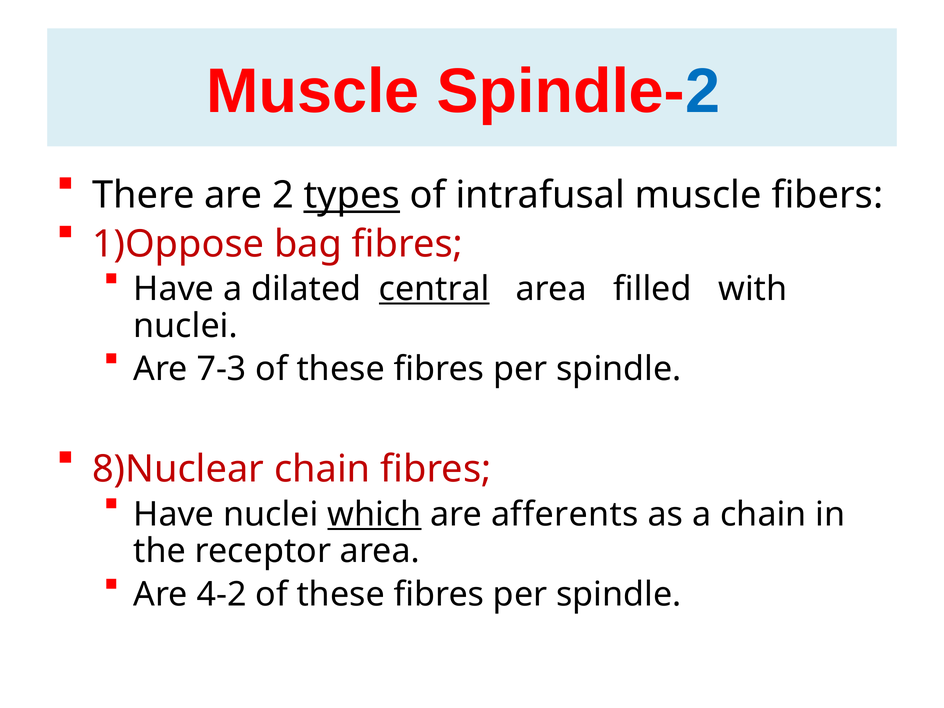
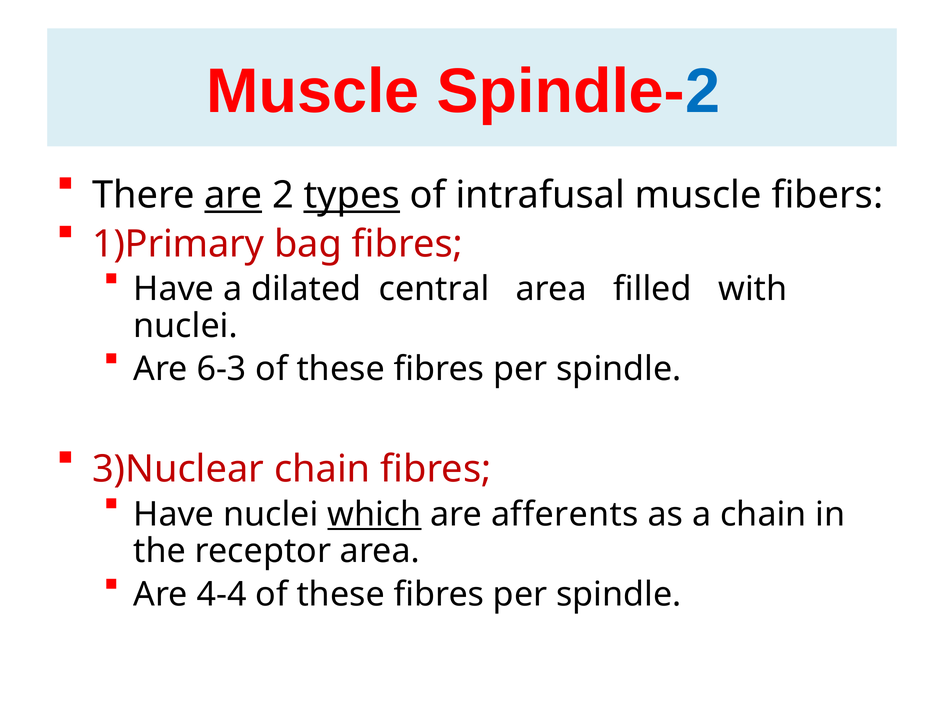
are underline: none -> present (233, 195)
1)Oppose: 1)Oppose -> 1)Primary (178, 244)
central underline: present -> none (434, 289)
7-3: 7-3 -> 6-3 (222, 369)
8)Nuclear: 8)Nuclear -> 3)Nuclear (178, 469)
4-2: 4-2 -> 4-4 (222, 595)
